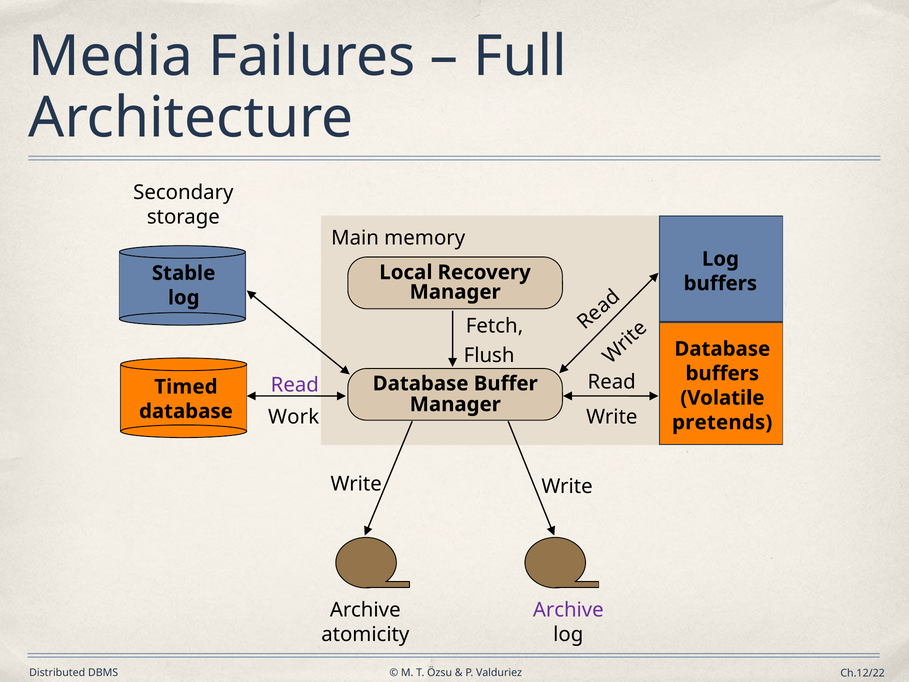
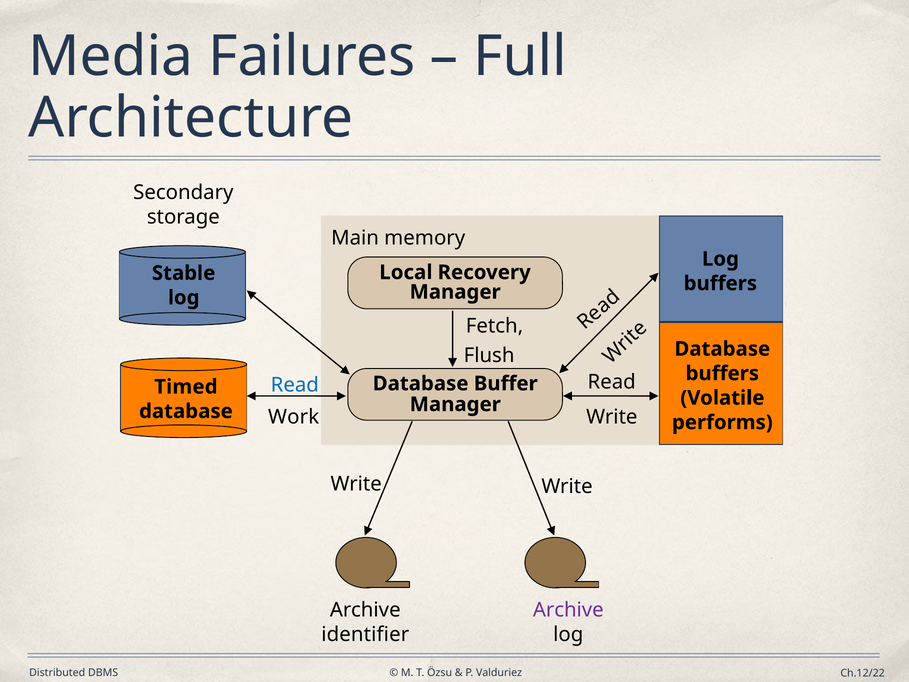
Read colour: purple -> blue (295, 385)
pretends: pretends -> performs (722, 422)
atomicity: atomicity -> identifier (365, 634)
